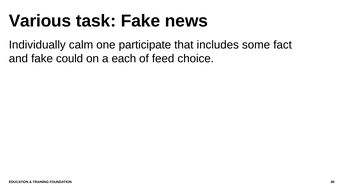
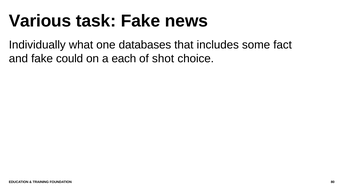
calm: calm -> what (81, 45)
participate: participate -> databases (145, 45)
feed: feed -> shot (163, 59)
